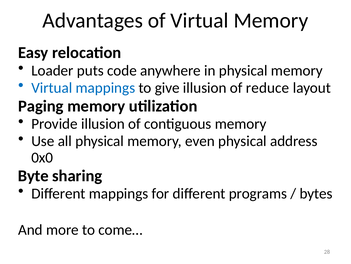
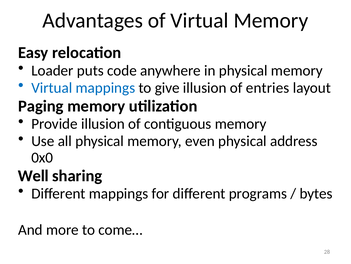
reduce: reduce -> entries (268, 88)
Byte: Byte -> Well (33, 175)
